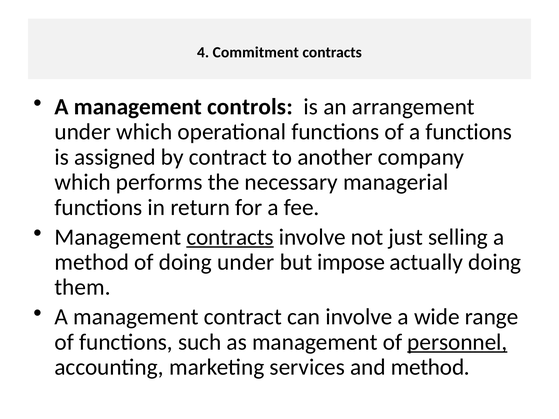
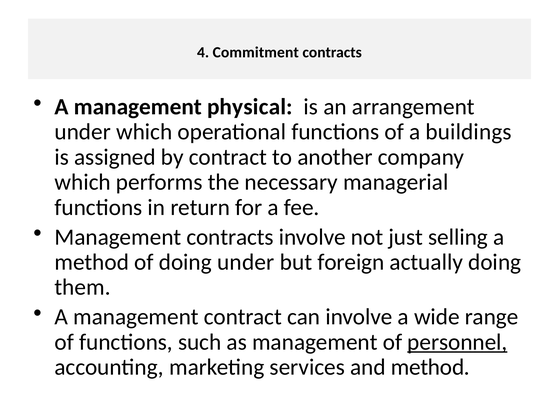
controls: controls -> physical (250, 107)
a functions: functions -> buildings (469, 132)
contracts underline: present -> none (230, 237)
impose: impose -> foreign (351, 262)
